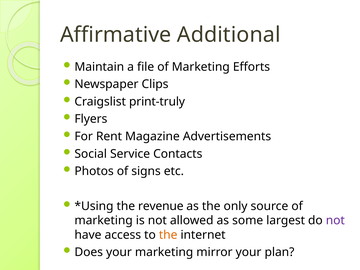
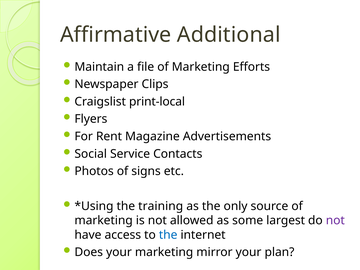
print-truly: print-truly -> print-local (157, 102)
revenue: revenue -> training (161, 206)
the colour: orange -> blue (168, 235)
